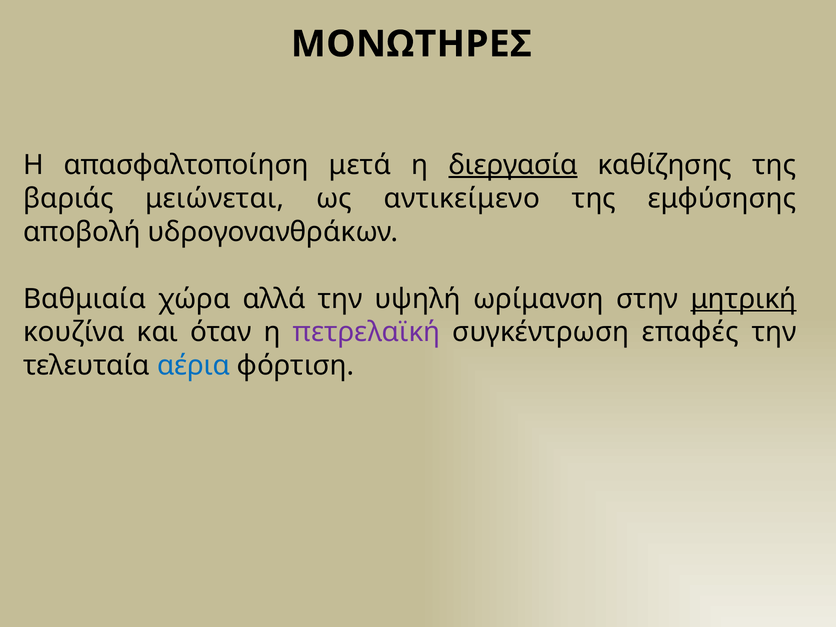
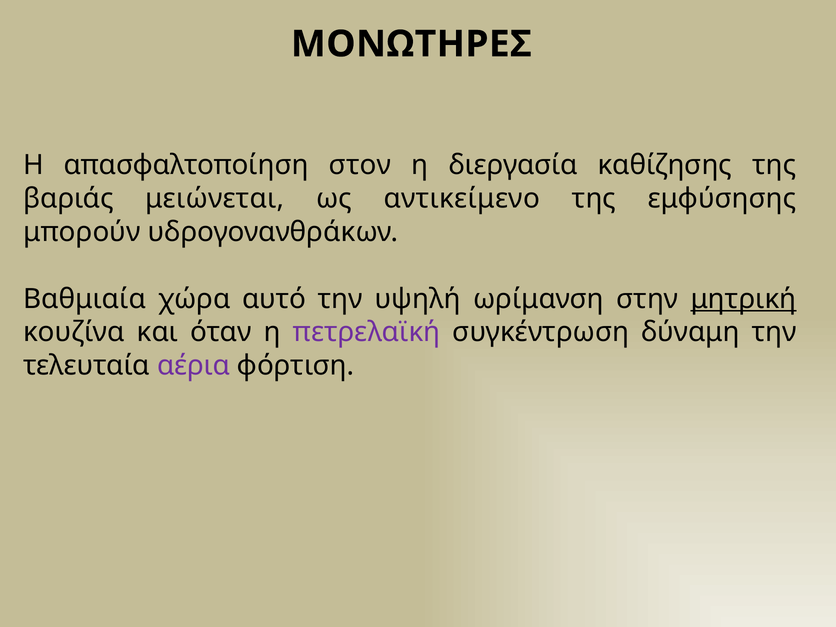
μετά: μετά -> στον (360, 165)
διεργασία underline: present -> none (513, 165)
αποβολή: αποβολή -> μπορούν (82, 232)
αλλά: αλλά -> αυτό (274, 299)
επαφές: επαφές -> δύναμη (690, 332)
αέρια colour: blue -> purple (193, 366)
